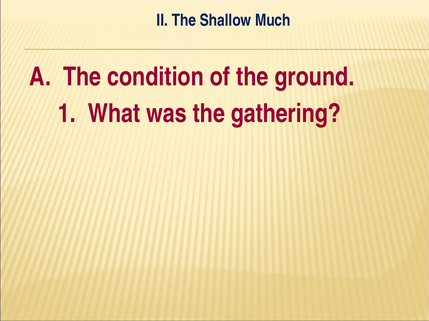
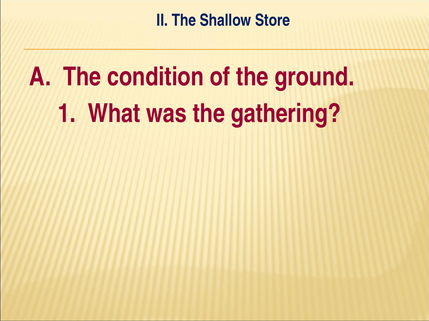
Much: Much -> Store (273, 20)
